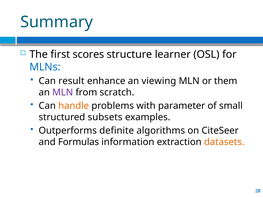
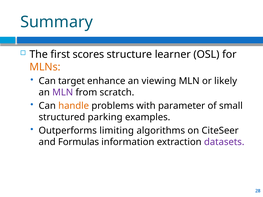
MLNs colour: blue -> orange (45, 67)
result: result -> target (72, 81)
them: them -> likely (226, 81)
subsets: subsets -> parking (105, 117)
definite: definite -> limiting (117, 131)
datasets colour: orange -> purple (224, 142)
